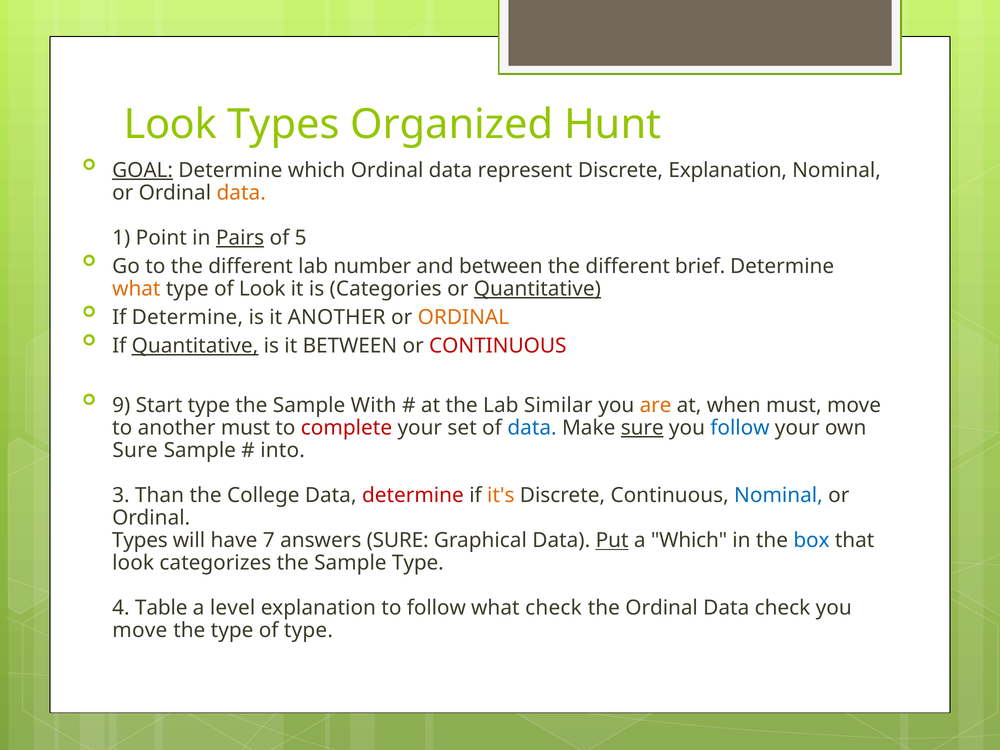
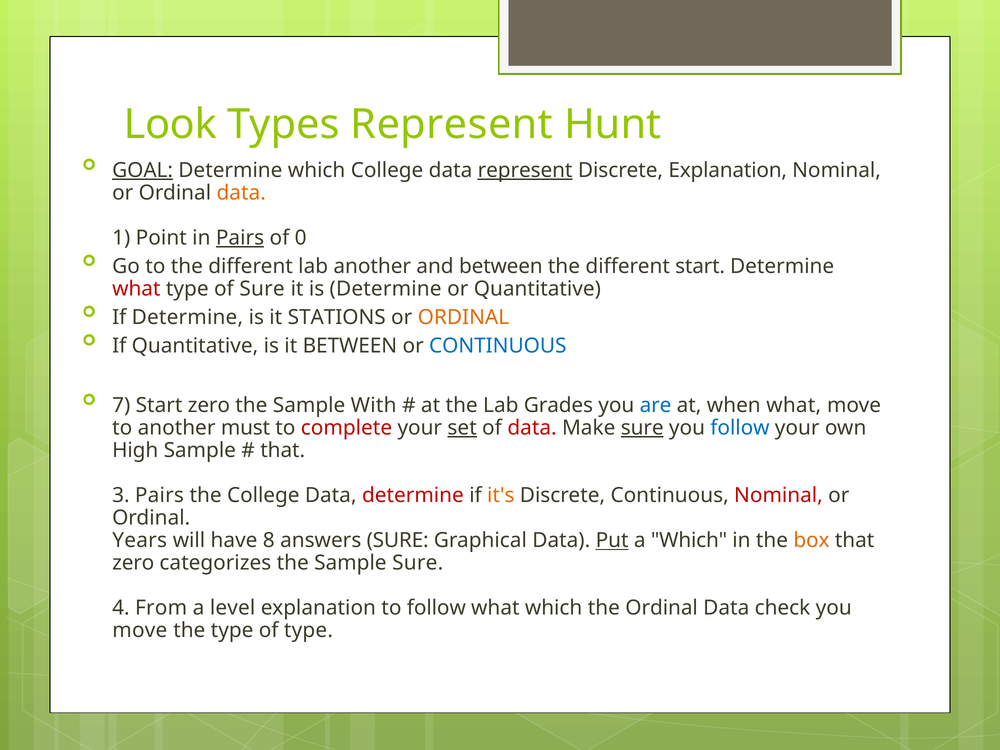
Types Organized: Organized -> Represent (452, 125)
which Ordinal: Ordinal -> College (387, 170)
represent underline: none -> present (525, 170)
5: 5 -> 0 (301, 238)
lab number: number -> another (372, 266)
different brief: brief -> start (700, 266)
what colour: orange -> red (136, 289)
of Look: Look -> Sure (262, 289)
is Categories: Categories -> Determine (386, 289)
Quantitative underline: present -> none (537, 289)
it ANOTHER: ANOTHER -> STATIONS (337, 317)
Quantitative underline: present -> none (195, 346)
CONTINUOUS colour: red -> blue (498, 346)
9: 9 -> 7 (121, 405)
Start type: type -> zero (209, 405)
Similar: Similar -> Grades (558, 405)
are colour: orange -> blue (656, 405)
when must: must -> what (794, 405)
set underline: none -> present (462, 428)
data colour: blue -> red (532, 428)
Sure: Sure -> High (135, 450)
into: into -> that (283, 450)
3 Than: Than -> Pairs (159, 495)
Nominal colour: blue -> red (778, 495)
Types: Types -> Years (140, 540)
7: 7 -> 8 (269, 540)
box colour: blue -> orange (812, 540)
look: look -> zero (133, 563)
Sample Type: Type -> Sure (418, 563)
Table: Table -> From (161, 608)
what check: check -> which (554, 608)
